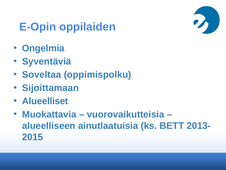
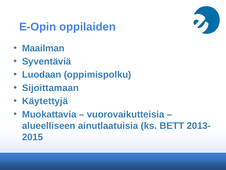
Ongelmia: Ongelmia -> Maailman (43, 48)
Soveltaa: Soveltaa -> Luodaan (42, 74)
Alueelliset: Alueelliset -> Käytettyjä (45, 101)
